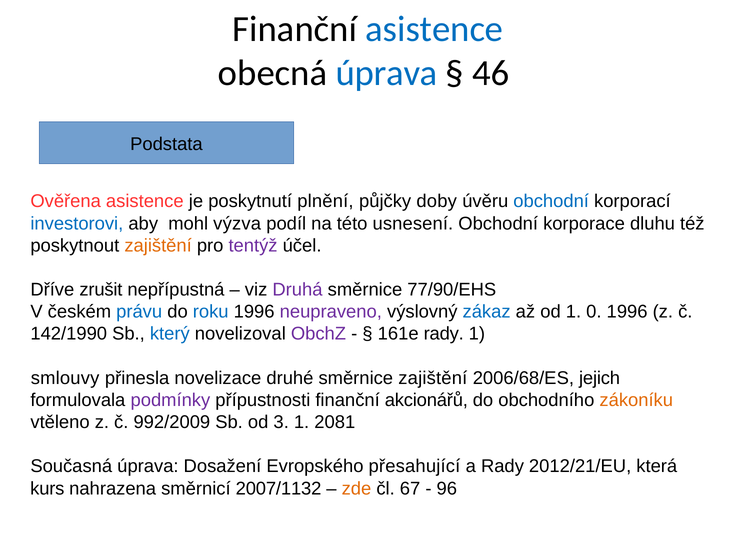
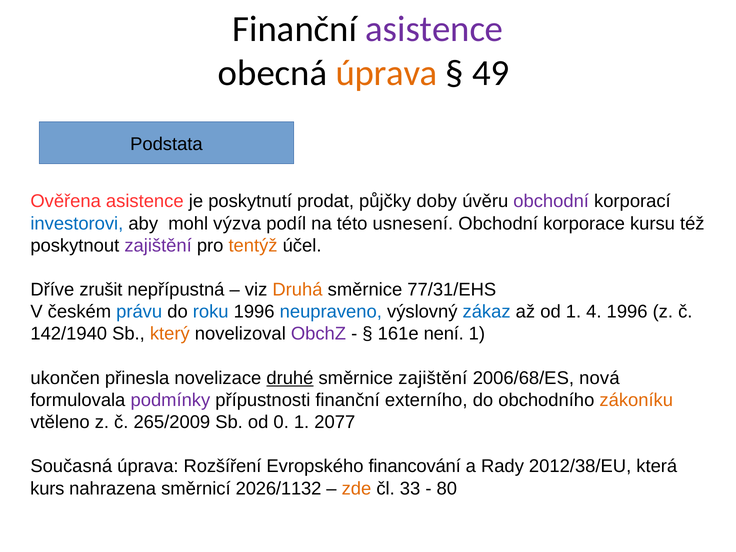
asistence colour: blue -> purple (434, 29)
úprava colour: blue -> orange (387, 73)
46: 46 -> 49 (491, 73)
plnění: plnění -> prodat (326, 201)
obchodní colour: blue -> purple (551, 201)
dluhu: dluhu -> kursu (652, 223)
zajištění colour: orange -> purple (158, 246)
tentýž colour: purple -> orange (253, 246)
Druhá colour: purple -> orange (298, 290)
77/90/EHS: 77/90/EHS -> 77/31/EHS (452, 290)
neupraveno colour: purple -> blue (331, 312)
0: 0 -> 4 (594, 312)
142/1990: 142/1990 -> 142/1940 (69, 334)
který colour: blue -> orange (170, 334)
161e rady: rady -> není (444, 334)
smlouvy: smlouvy -> ukončen (65, 378)
druhé underline: none -> present (290, 378)
jejich: jejich -> nová (599, 378)
akcionářů: akcionářů -> externího (426, 400)
992/2009: 992/2009 -> 265/2009 (172, 422)
3: 3 -> 0 (281, 422)
2081: 2081 -> 2077 (335, 422)
Dosažení: Dosažení -> Rozšíření (223, 466)
přesahující: přesahující -> financování (415, 466)
2012/21/EU: 2012/21/EU -> 2012/38/EU (580, 466)
2007/1132: 2007/1132 -> 2026/1132 (279, 488)
67: 67 -> 33 (410, 488)
96: 96 -> 80 (447, 488)
